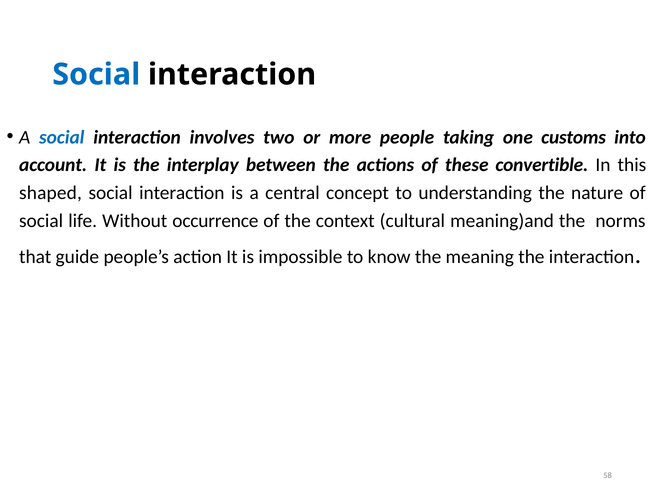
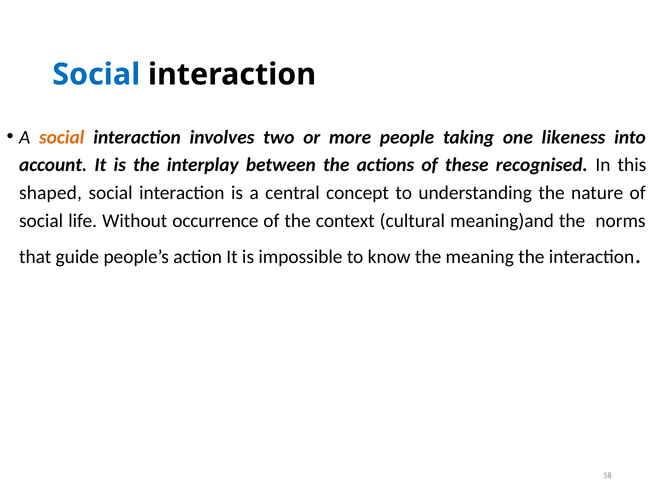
social colour: blue -> orange (62, 137)
customs: customs -> likeness (573, 137)
convertible: convertible -> recognised (542, 165)
